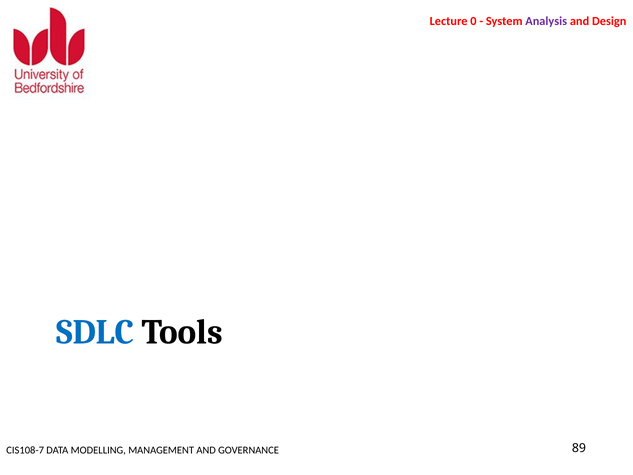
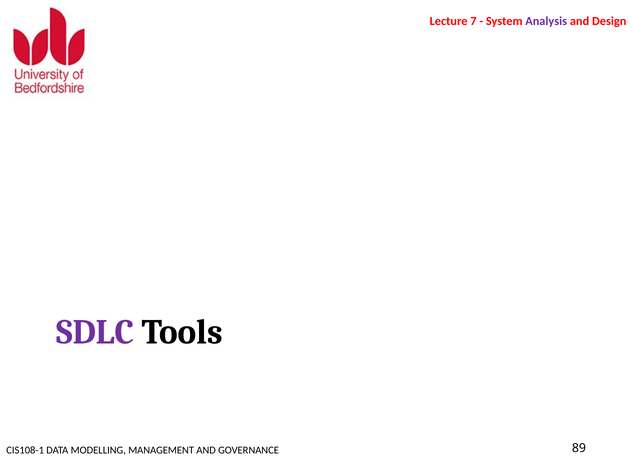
0: 0 -> 7 (473, 21)
SDLC colour: blue -> purple (95, 332)
CIS108-7: CIS108-7 -> CIS108-1 (25, 450)
